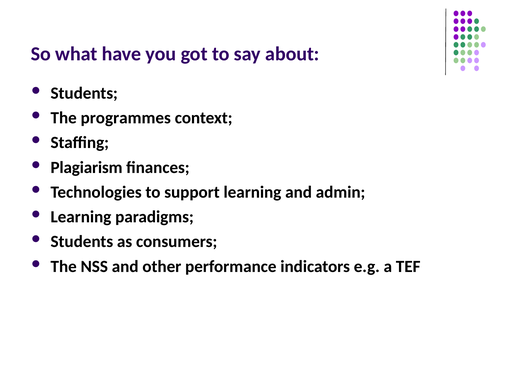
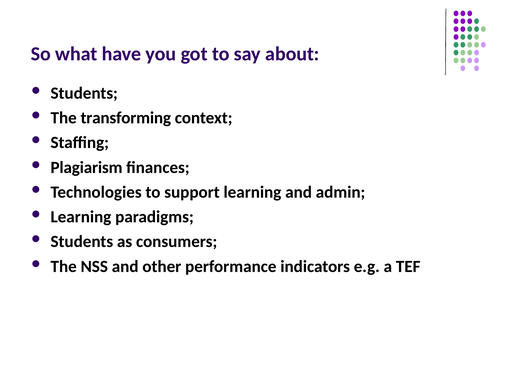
programmes: programmes -> transforming (126, 118)
